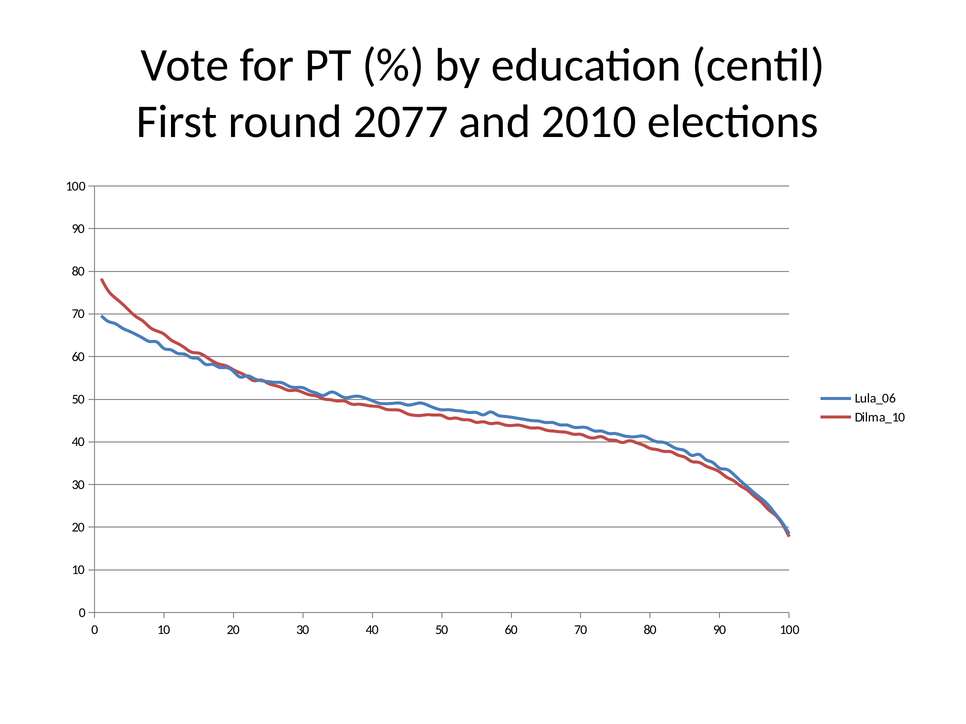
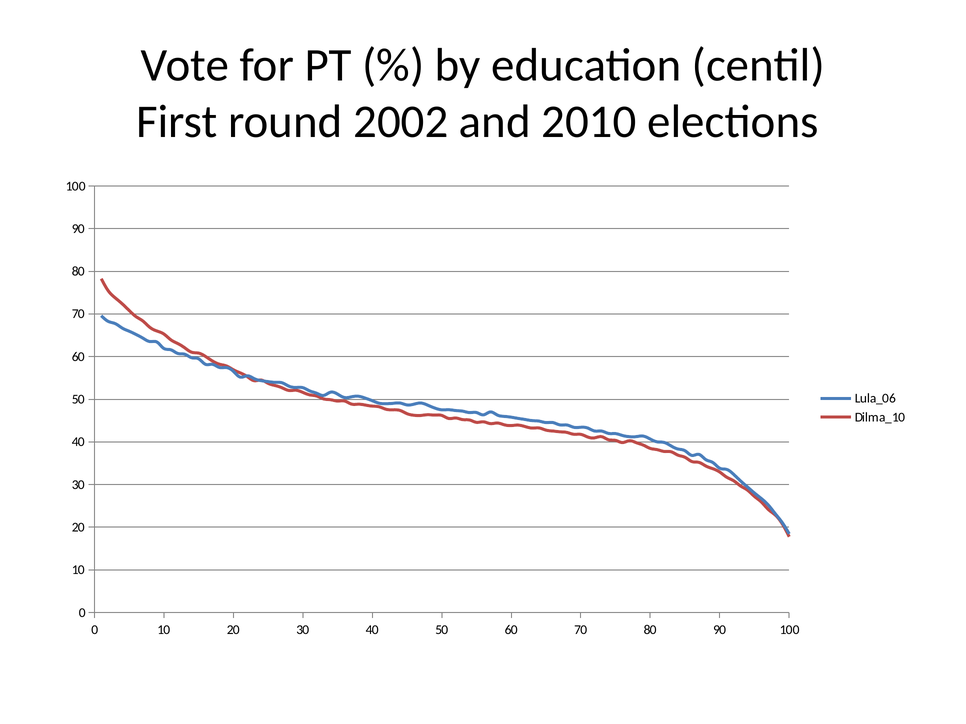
2077: 2077 -> 2002 (401, 122)
